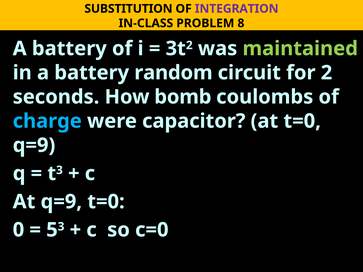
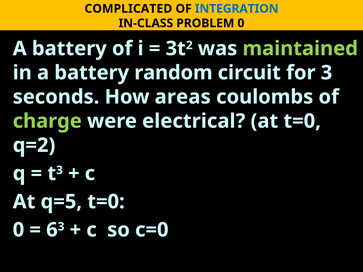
SUBSTITUTION: SUBSTITUTION -> COMPLICATED (128, 9)
INTEGRATION colour: purple -> blue (237, 9)
PROBLEM 8: 8 -> 0 (241, 23)
for 2: 2 -> 3 (327, 73)
bomb: bomb -> areas (183, 97)
charge colour: light blue -> light green (47, 121)
capacitor: capacitor -> electrical (194, 121)
q=9: q=9 -> q=2 (34, 145)
At q=9: q=9 -> q=5 (61, 202)
5: 5 -> 6 (52, 230)
